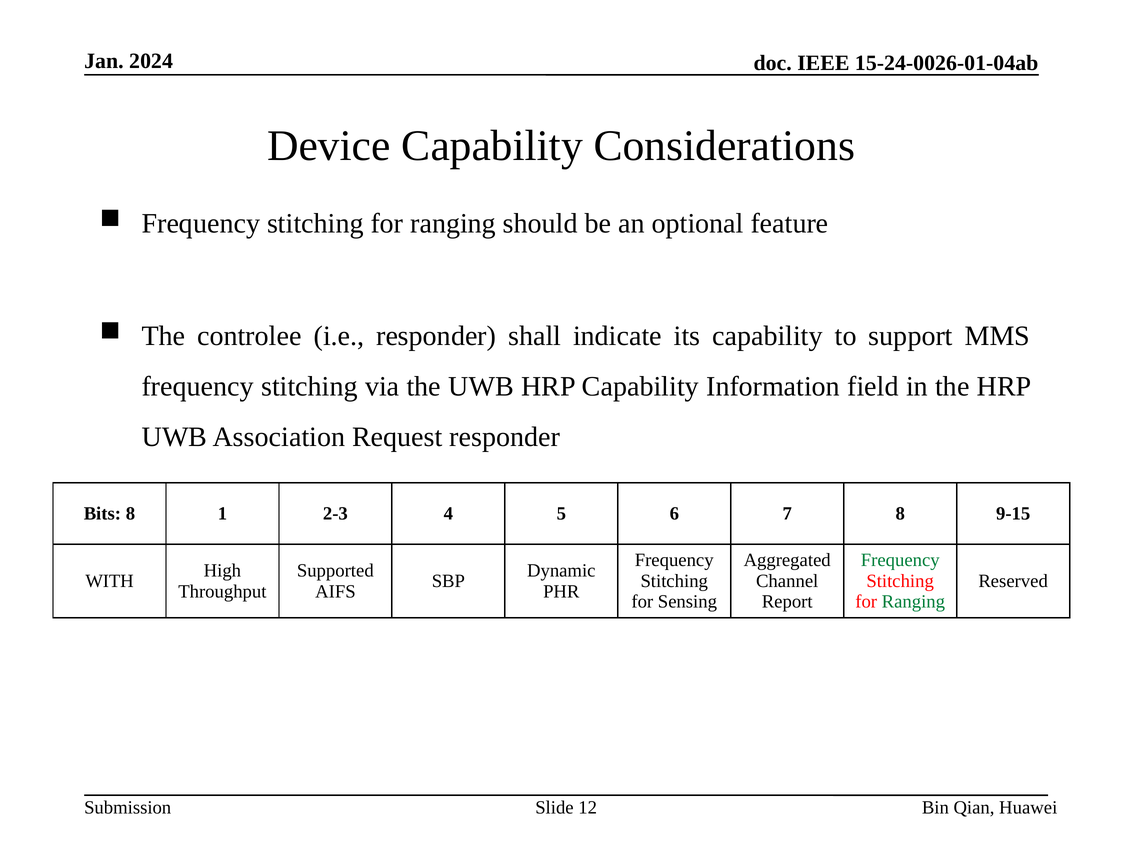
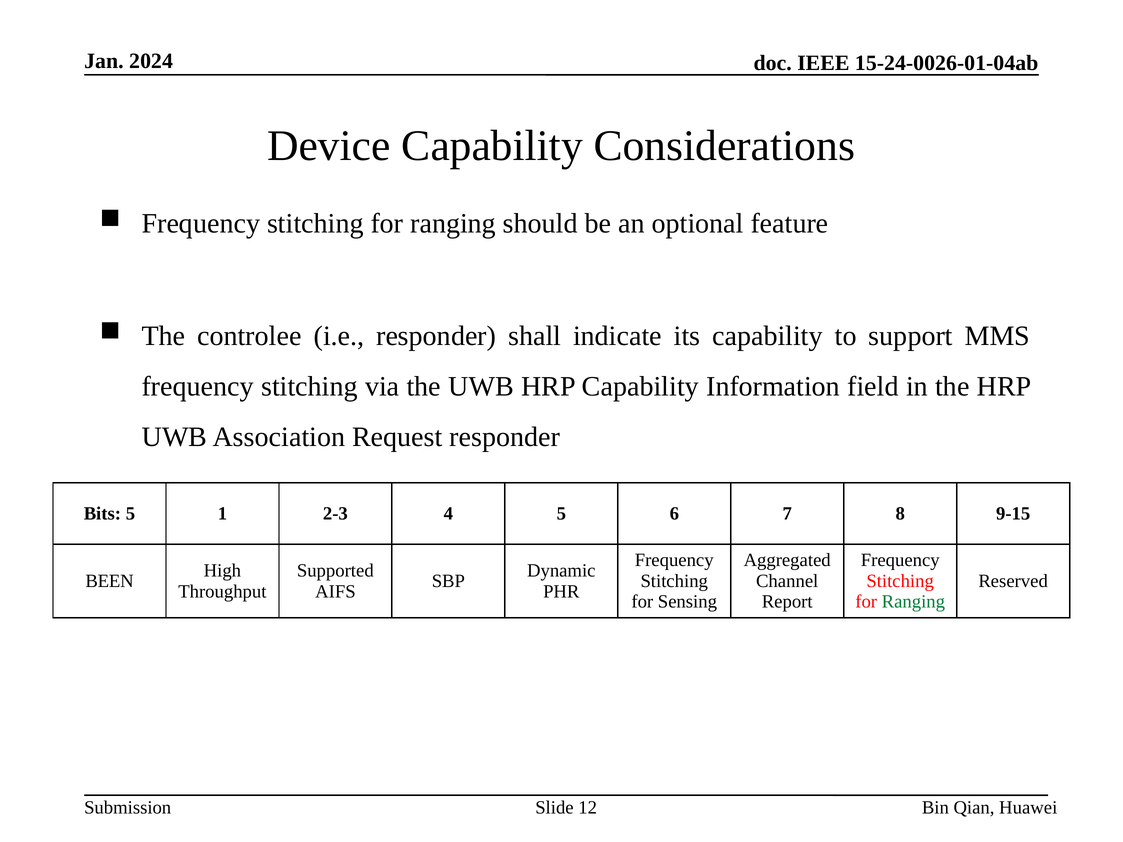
Bits 8: 8 -> 5 (131, 514)
Frequency colour: green -> black (900, 560)
WITH: WITH -> BEEN (110, 581)
